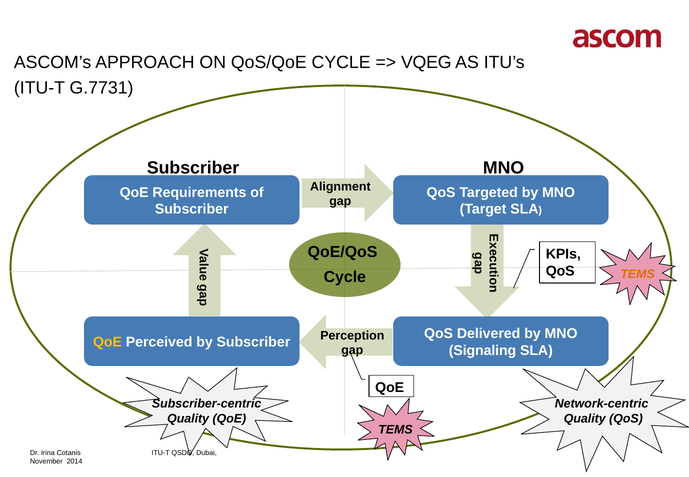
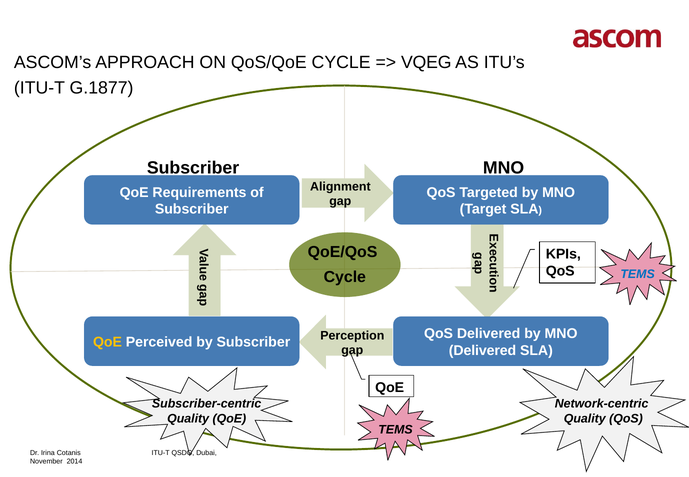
G.7731: G.7731 -> G.1877 (102, 88)
TEMS colour: orange -> blue (638, 274)
Signaling: Signaling -> Delivered (483, 351)
